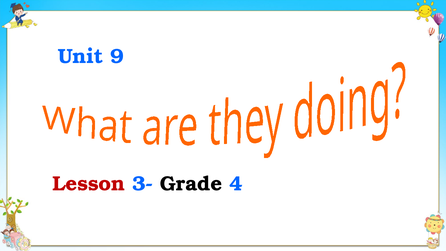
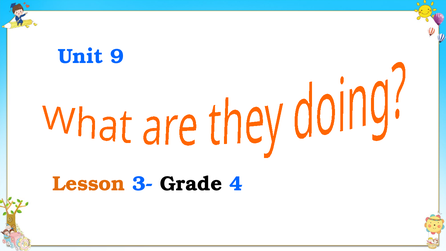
Lesson colour: red -> orange (89, 184)
